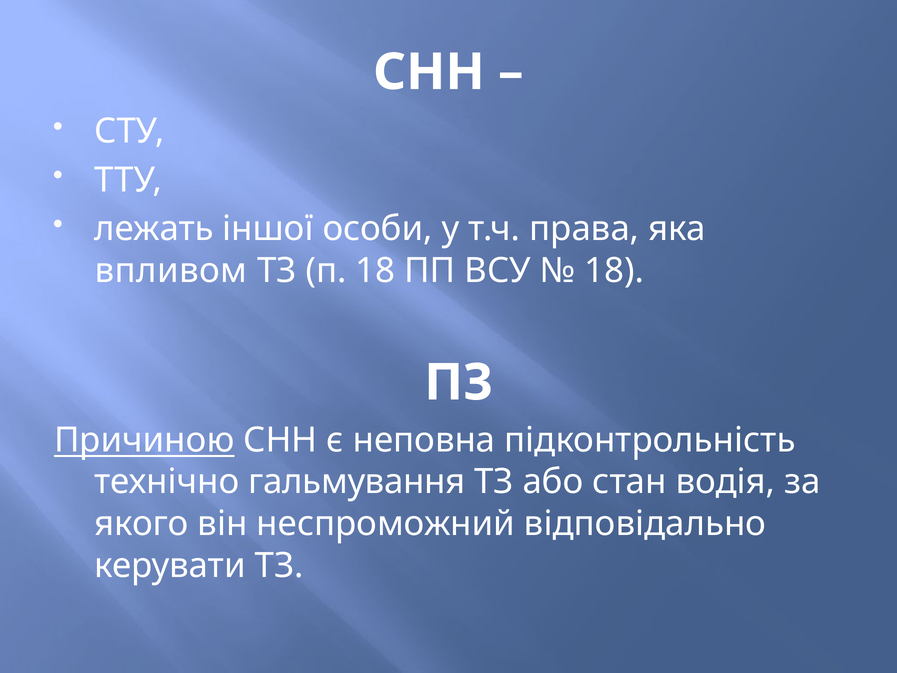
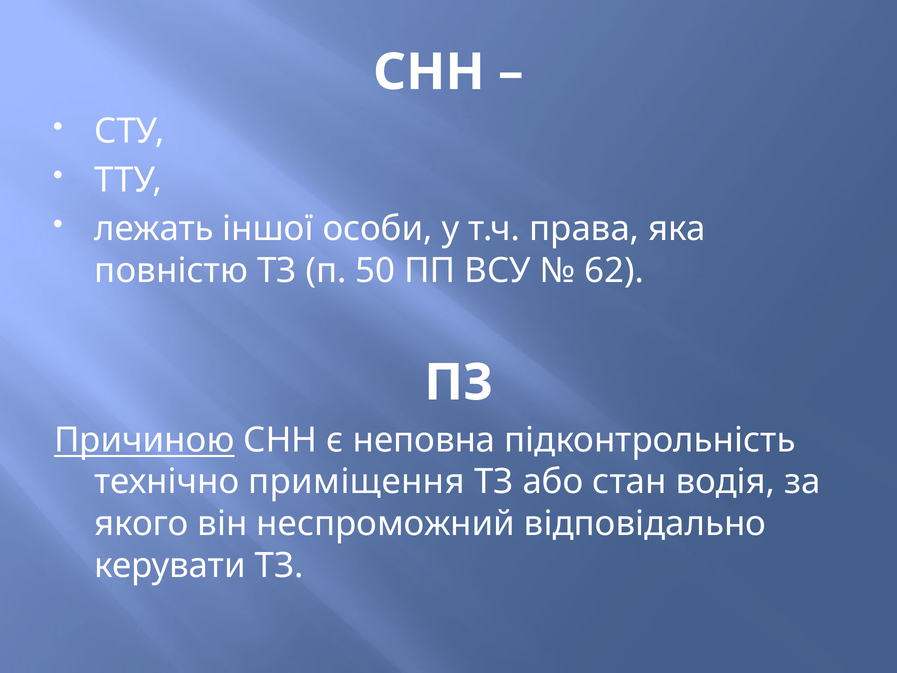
впливом: впливом -> повністю (171, 271)
п 18: 18 -> 50 (375, 271)
18: 18 -> 62 (614, 271)
гальмування: гальмування -> приміщення (357, 482)
